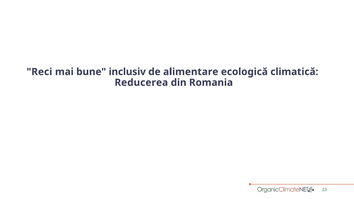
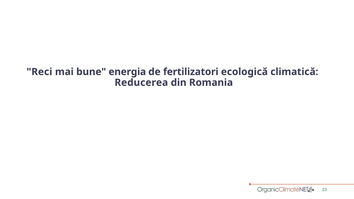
inclusiv: inclusiv -> energia (127, 72)
alimentare: alimentare -> fertilizatori (191, 72)
